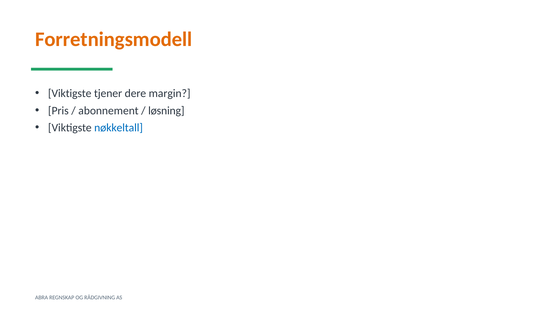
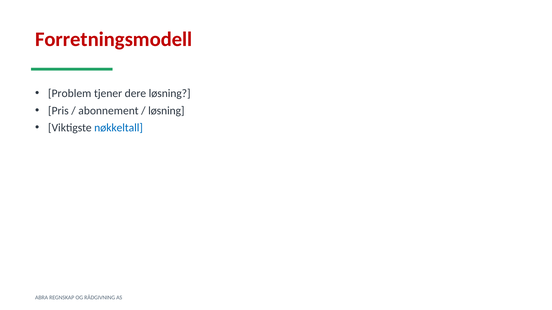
Forretningsmodell colour: orange -> red (114, 39)
Viktigste: Viktigste -> Problem (70, 93)
dere margin: margin -> løsning (170, 93)
